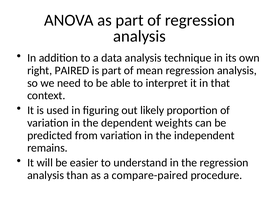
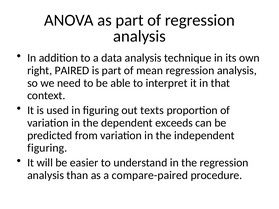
likely: likely -> texts (152, 110)
weights: weights -> exceeds (174, 123)
remains: remains -> figuring (47, 148)
